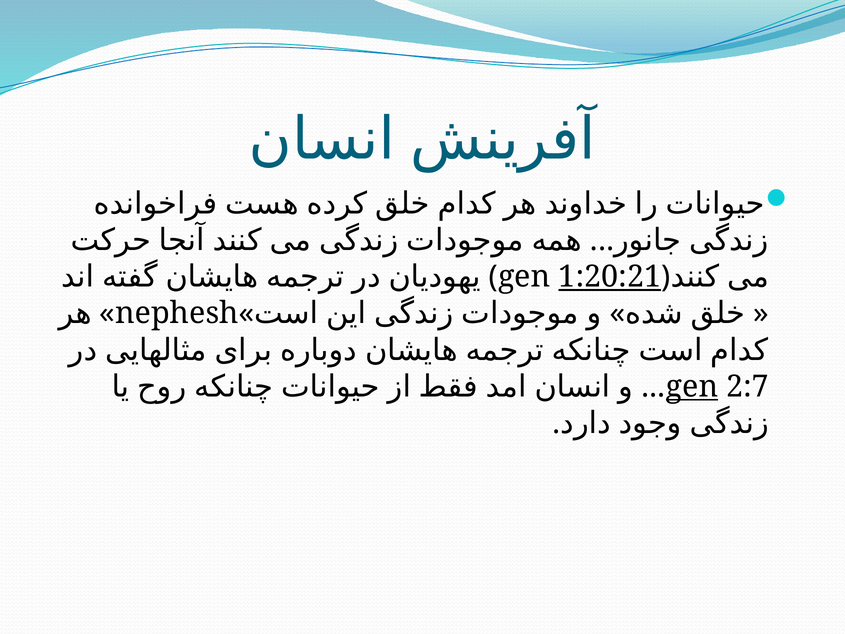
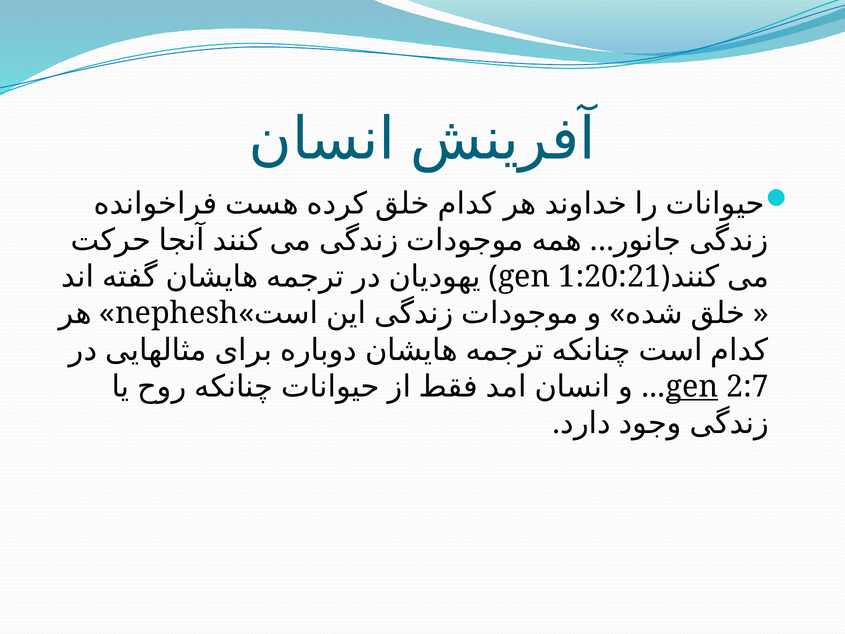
1:20:21 underline: present -> none (610, 277)
